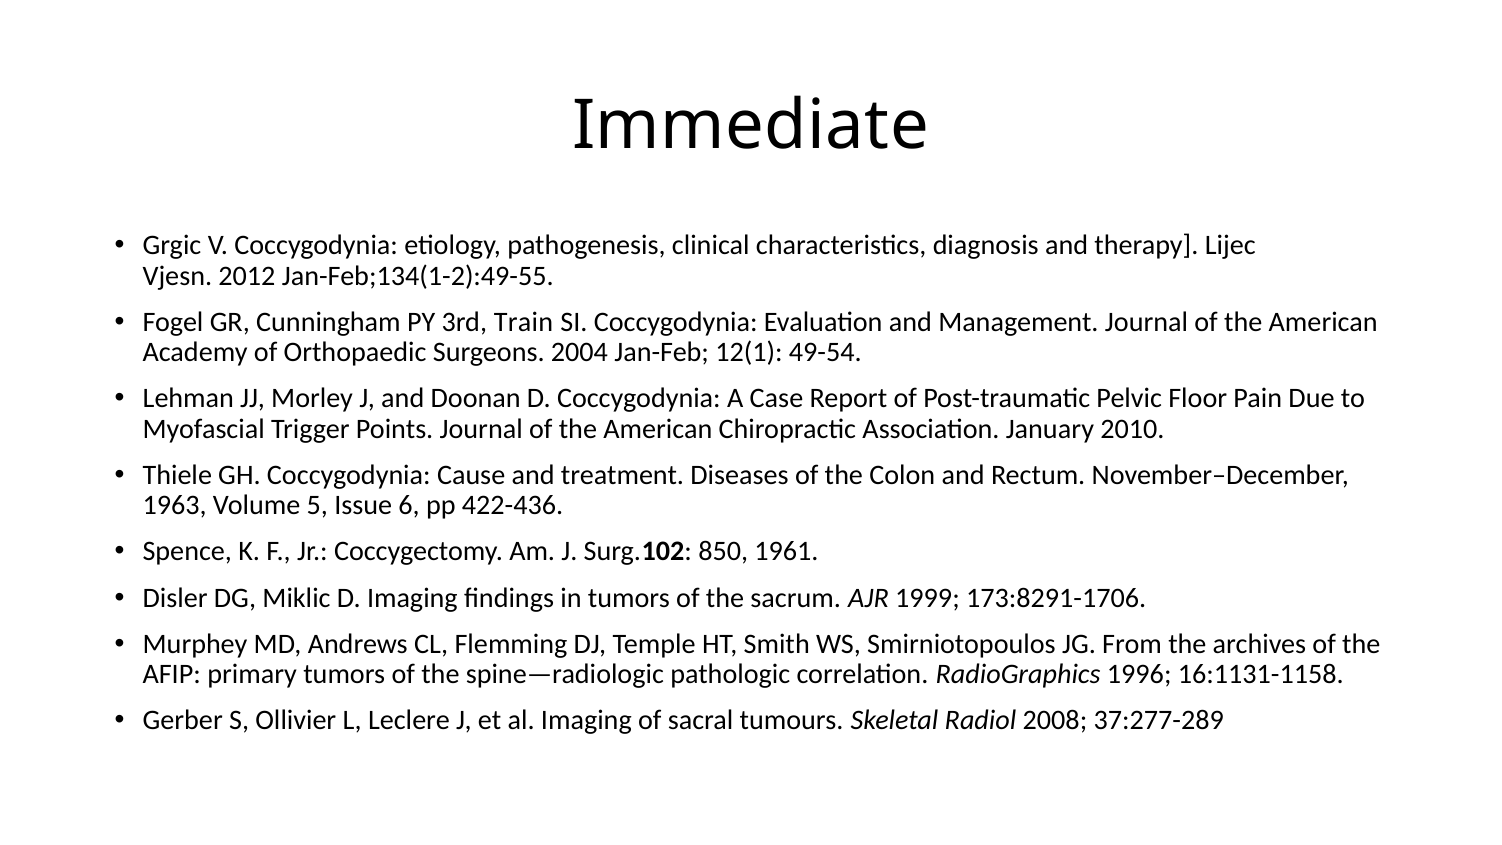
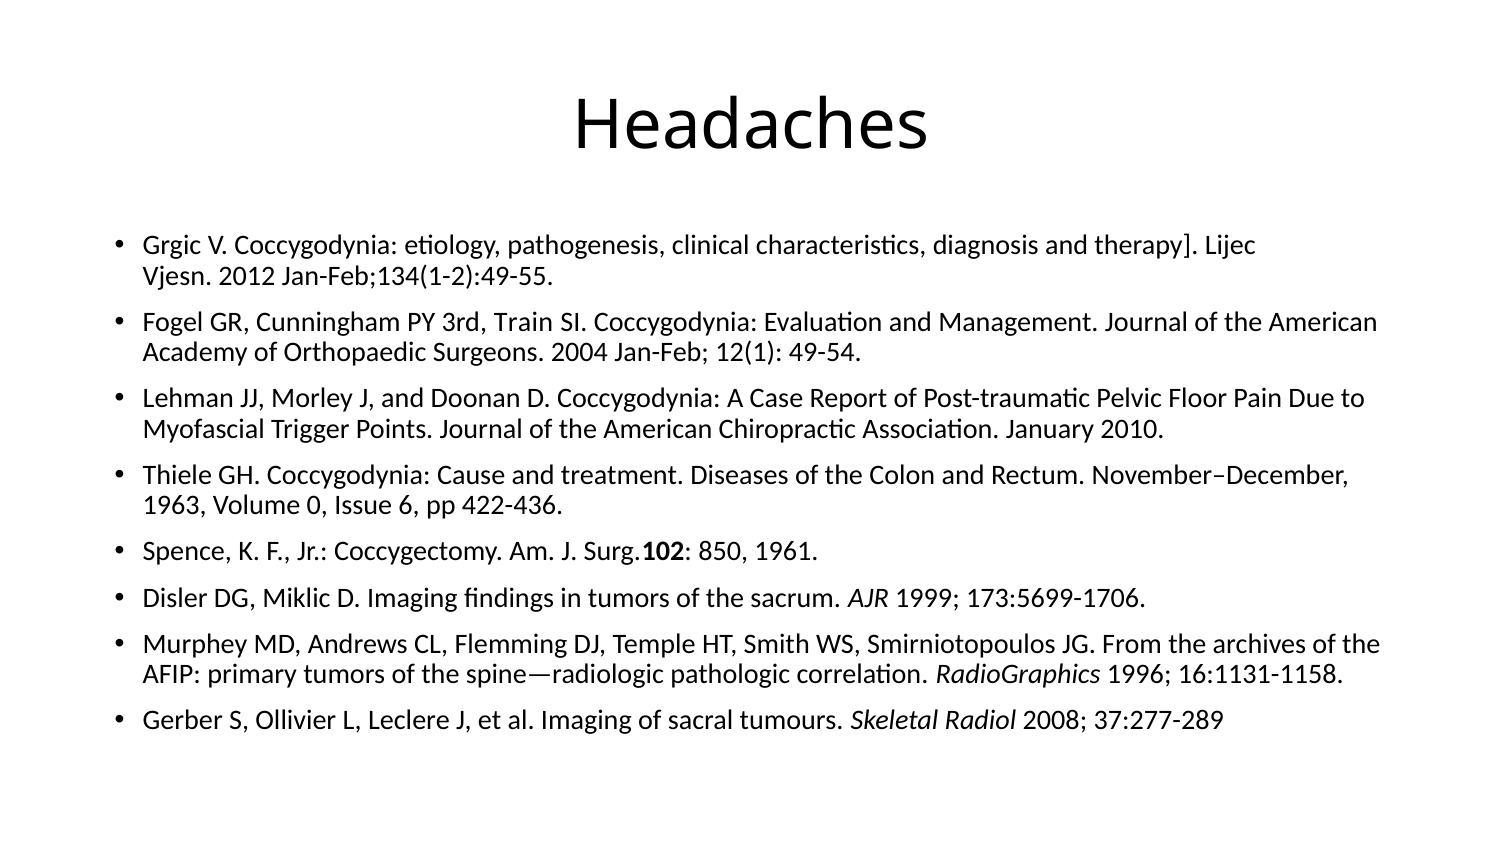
Immediate: Immediate -> Headaches (751, 126)
5: 5 -> 0 (317, 506)
173:8291-1706: 173:8291-1706 -> 173:5699-1706 (1056, 598)
